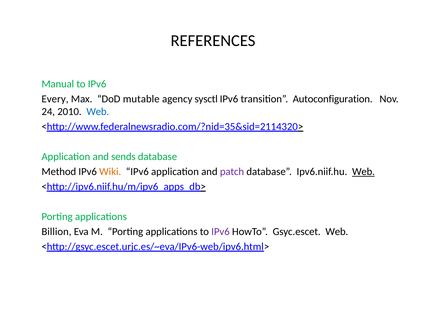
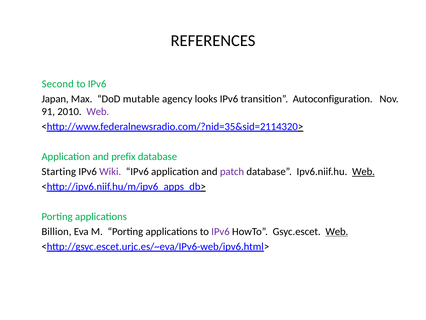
Manual: Manual -> Second (58, 84)
Every: Every -> Japan (55, 99)
sysctl: sysctl -> looks (206, 99)
24: 24 -> 91 (48, 112)
Web colour: blue -> purple (98, 112)
sends: sends -> prefix (123, 156)
Method: Method -> Starting (59, 171)
Wiki colour: orange -> purple (110, 171)
Web underline: none -> present (337, 231)
